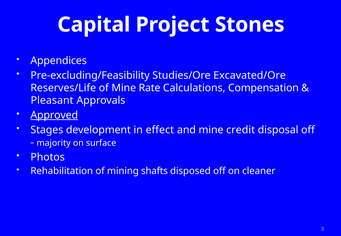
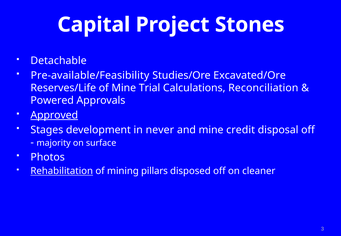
Appendices: Appendices -> Detachable (59, 61)
Pre-excluding/Feasibility: Pre-excluding/Feasibility -> Pre-available/Feasibility (90, 75)
Rate: Rate -> Trial (150, 88)
Compensation: Compensation -> Reconciliation (263, 88)
Pleasant: Pleasant -> Powered (52, 101)
effect: effect -> never (160, 130)
Rehabilitation underline: none -> present (62, 171)
shafts: shafts -> pillars (154, 171)
